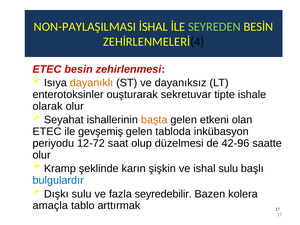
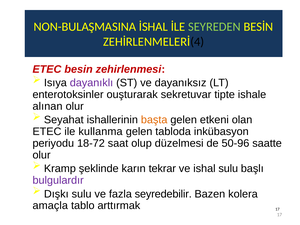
NON-PAYLAŞILMASI: NON-PAYLAŞILMASI -> NON-BULAŞMASINA (85, 27)
dayanıklı colour: orange -> purple (91, 83)
olarak: olarak -> alınan (48, 106)
gevşemiş: gevşemiş -> kullanma (100, 132)
12-72: 12-72 -> 18-72 (91, 143)
42-96: 42-96 -> 50-96 (235, 143)
şişkin: şişkin -> tekrar (162, 169)
bulgulardır colour: blue -> purple (58, 180)
